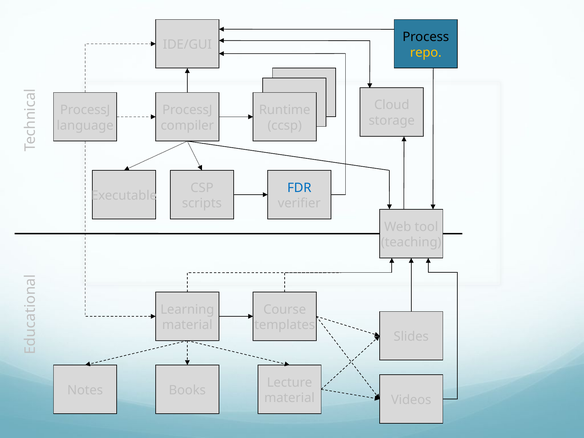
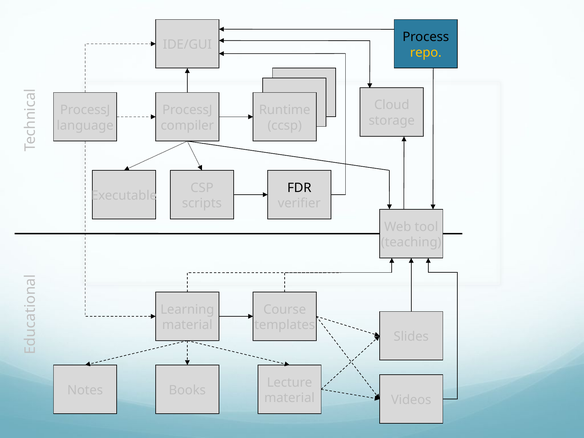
FDR colour: blue -> black (299, 188)
